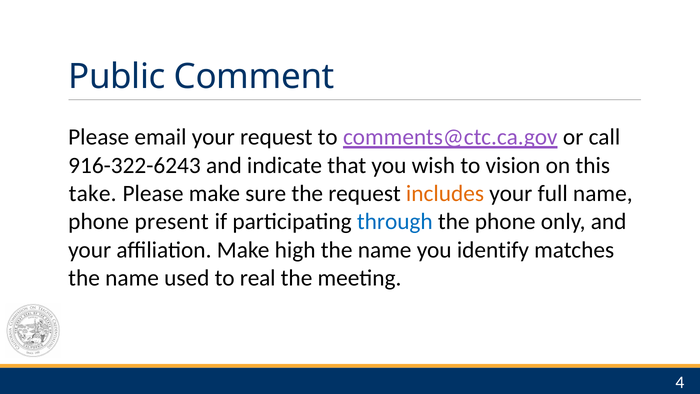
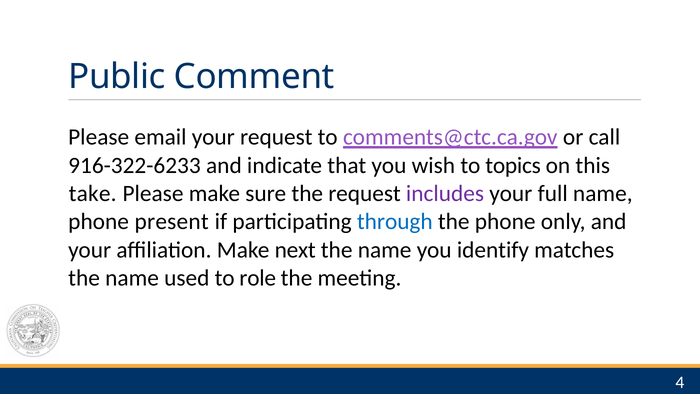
916-322-6243: 916-322-6243 -> 916-322-6233 (134, 166)
vision: vision -> topics (513, 166)
includes colour: orange -> purple (445, 194)
high: high -> next (295, 250)
real: real -> role (258, 278)
